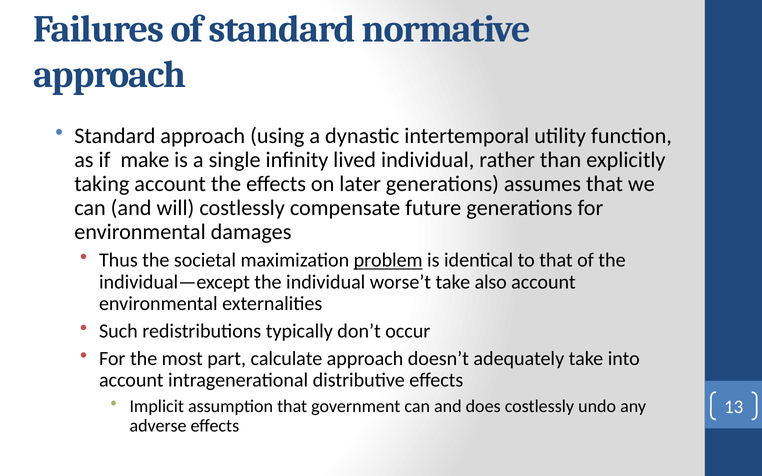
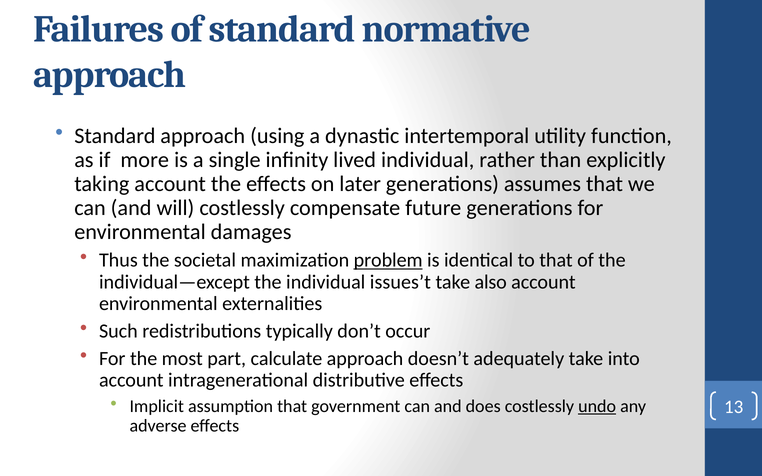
make: make -> more (145, 160)
worse’t: worse’t -> issues’t (400, 282)
undo underline: none -> present (597, 406)
